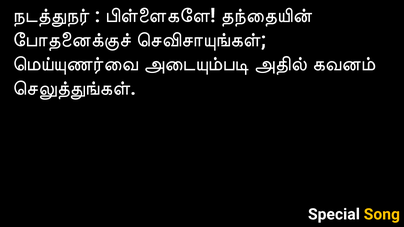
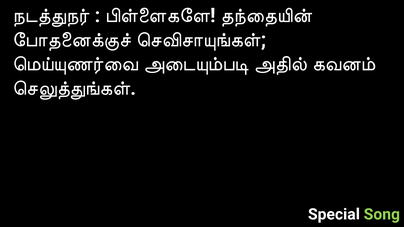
Song colour: yellow -> light green (382, 215)
